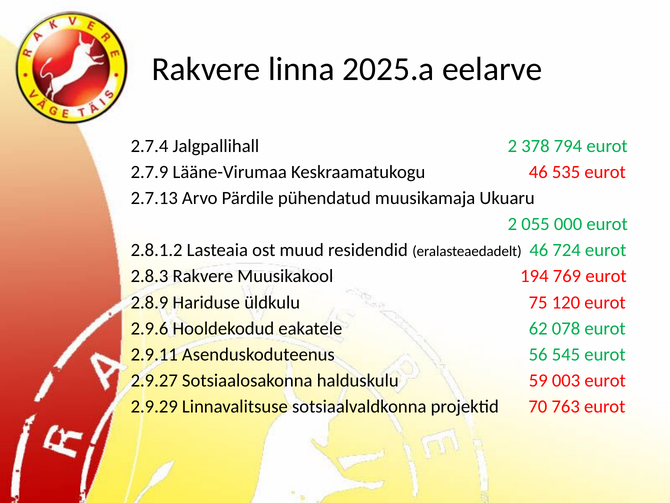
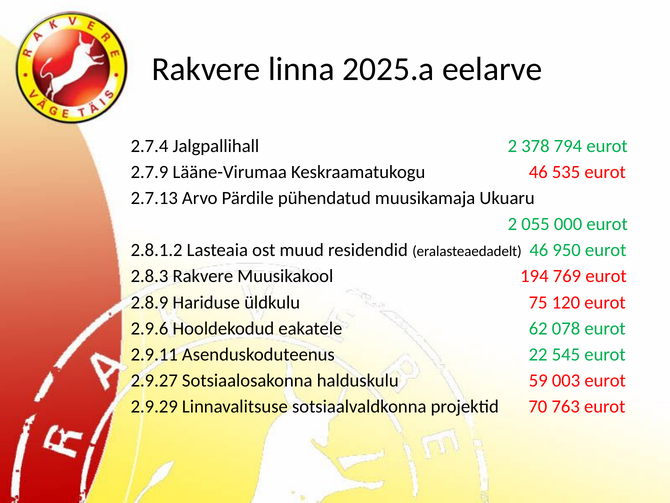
724: 724 -> 950 (567, 250)
56: 56 -> 22 (538, 354)
